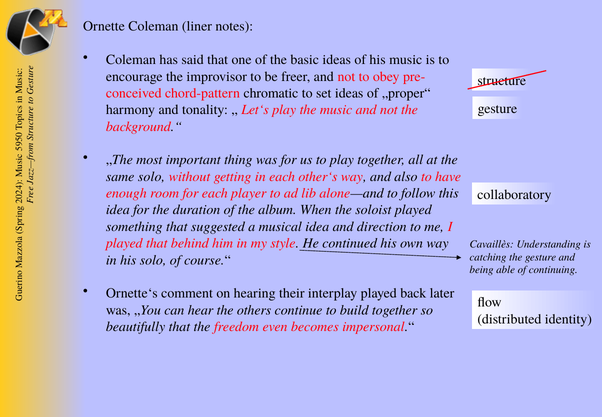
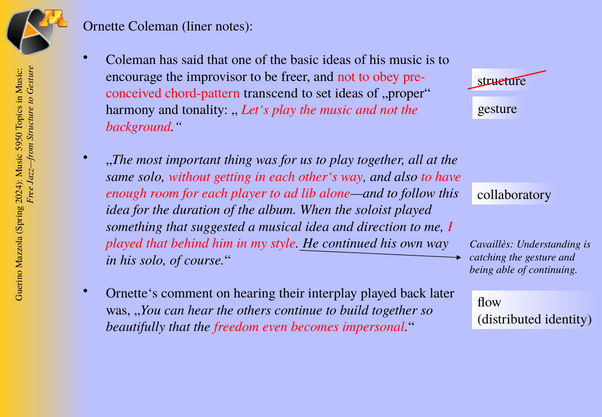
chromatic: chromatic -> transcend (271, 93)
